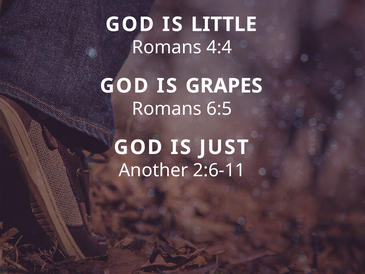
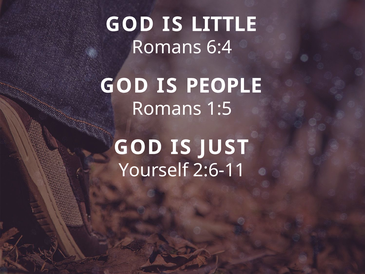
4:4: 4:4 -> 6:4 (219, 47)
GRAPES: GRAPES -> PEOPLE (224, 86)
6:5: 6:5 -> 1:5 (219, 109)
Another: Another -> Yourself (153, 170)
